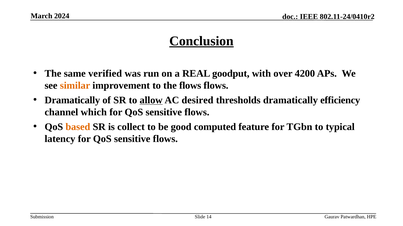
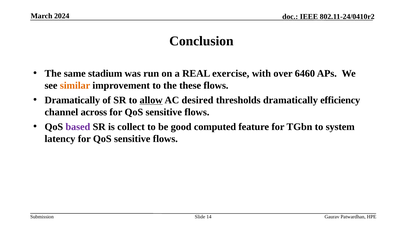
Conclusion underline: present -> none (201, 41)
verified: verified -> stadium (105, 74)
goodput: goodput -> exercise (231, 74)
4200: 4200 -> 6460 (305, 74)
the flows: flows -> these (190, 86)
which: which -> across (94, 113)
based colour: orange -> purple (78, 127)
typical: typical -> system (340, 127)
